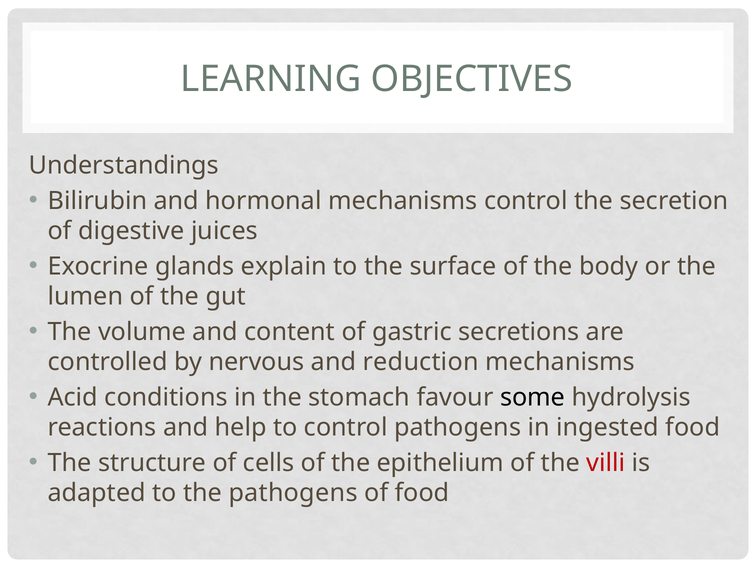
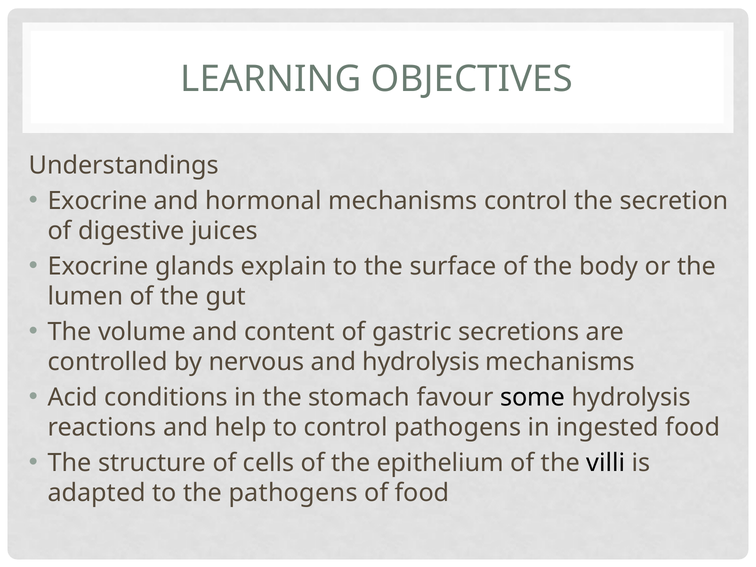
Bilirubin: Bilirubin -> Exocrine (98, 201)
and reduction: reduction -> hydrolysis (421, 362)
villi colour: red -> black (606, 463)
